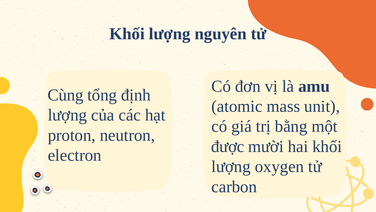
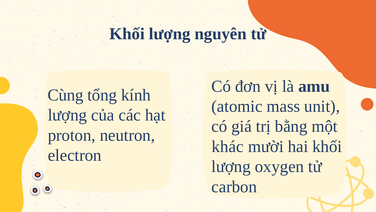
định: định -> kính (136, 95)
được: được -> khác (228, 146)
